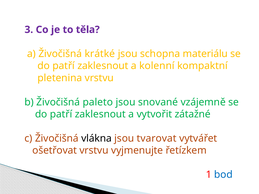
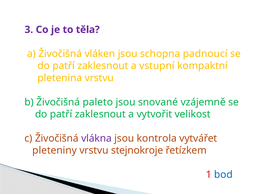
krátké: krátké -> vláken (100, 54)
materiálu: materiálu -> padnoucí (205, 54)
kolenní: kolenní -> vstupní (157, 66)
zátažné: zátažné -> velikost (193, 114)
vlákna colour: black -> purple (97, 139)
tvarovat: tvarovat -> kontrola (157, 139)
ošetřovat: ošetřovat -> pleteniny (55, 151)
vyjmenujte: vyjmenujte -> stejnokroje (137, 151)
